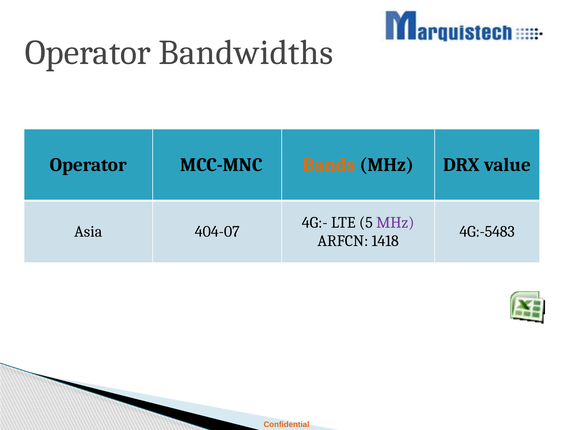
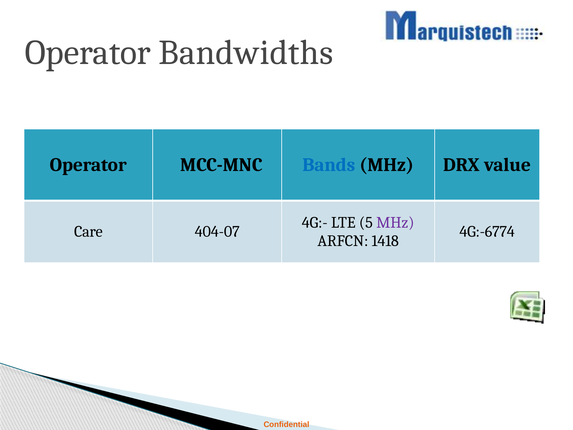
Bands colour: orange -> blue (329, 165)
Asia: Asia -> Care (88, 232)
4G:-5483: 4G:-5483 -> 4G:-6774 (487, 232)
